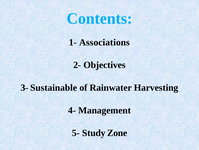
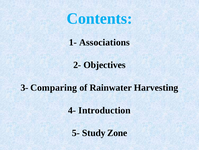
Sustainable: Sustainable -> Comparing (54, 87)
Management: Management -> Introduction (104, 110)
